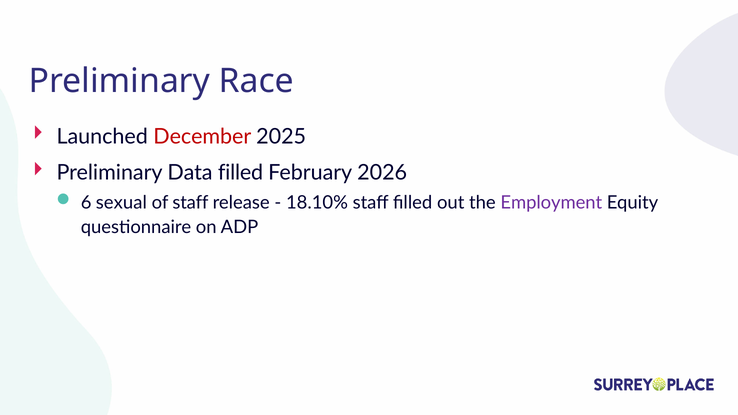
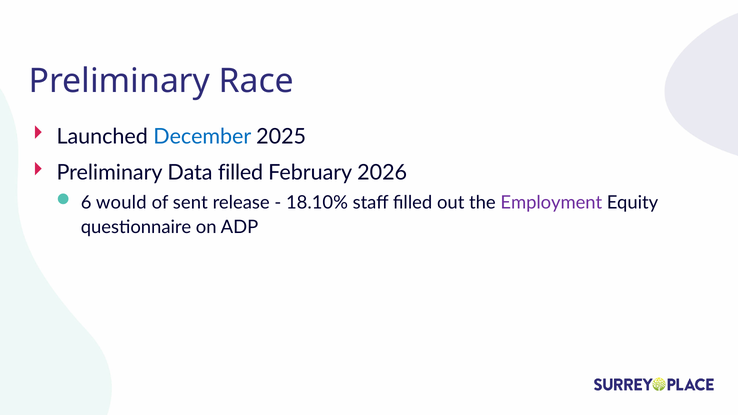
December colour: red -> blue (202, 137)
sexual: sexual -> would (121, 203)
of staff: staff -> sent (190, 203)
